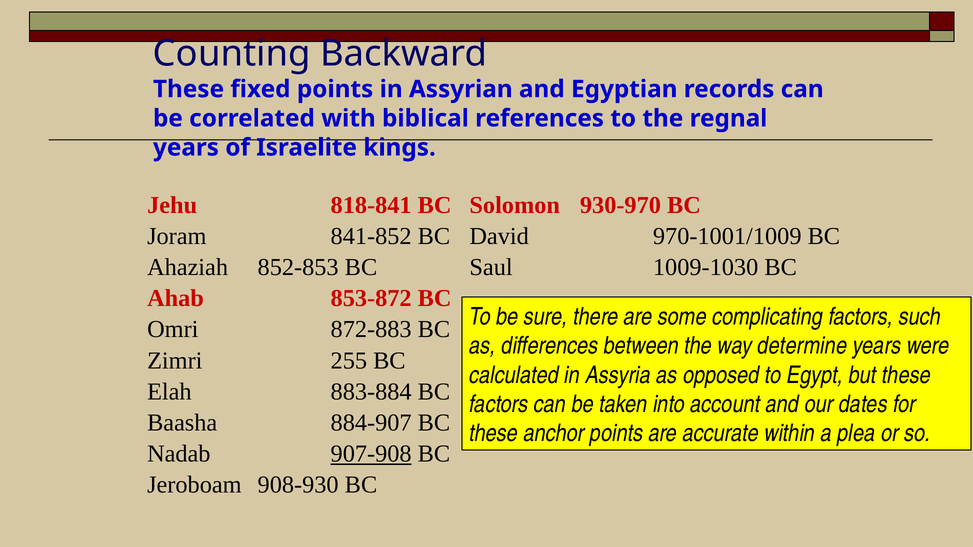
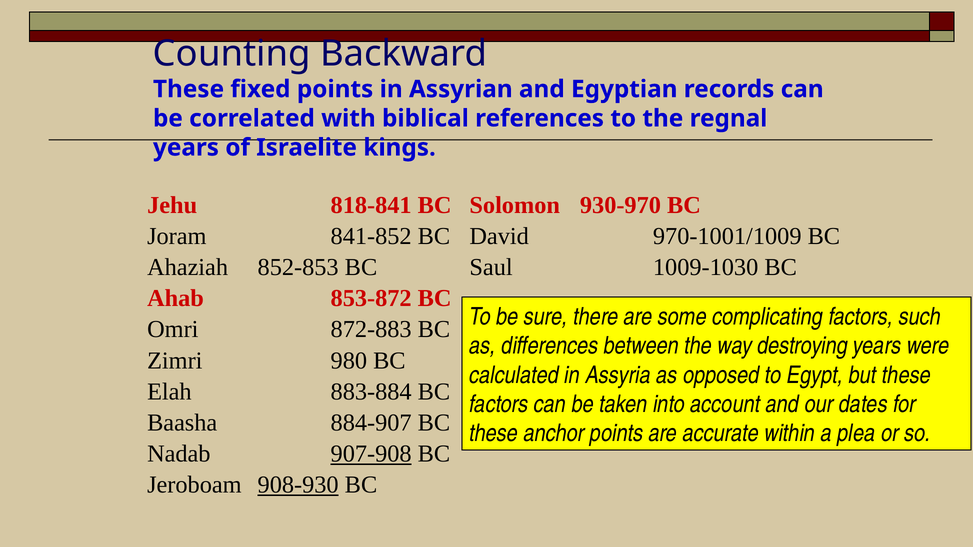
determine: determine -> destroying (803, 346)
255: 255 -> 980 (349, 361)
908-930 underline: none -> present (298, 485)
